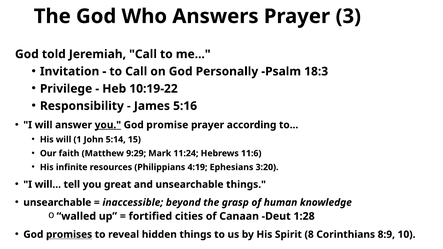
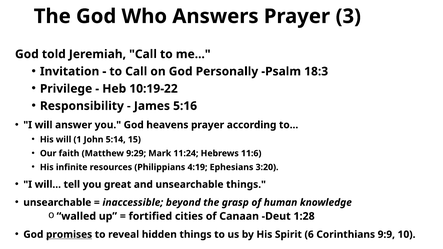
you underline: present -> none (108, 125)
promise: promise -> heavens (167, 125)
8: 8 -> 6 (309, 235)
8:9: 8:9 -> 9:9 (386, 235)
